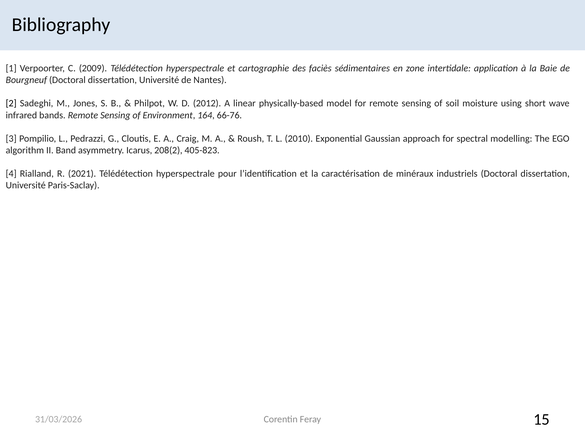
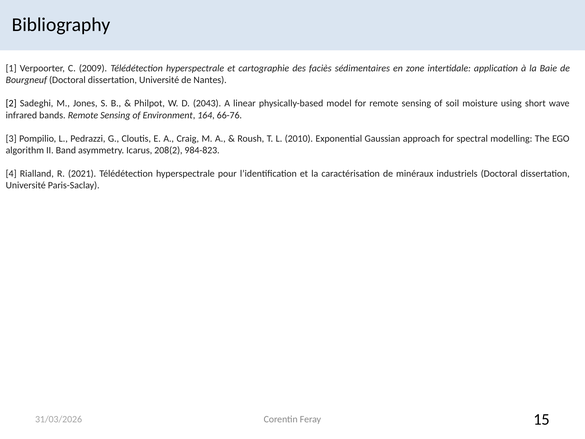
2012: 2012 -> 2043 (207, 103)
405-823: 405-823 -> 984-823 (202, 150)
